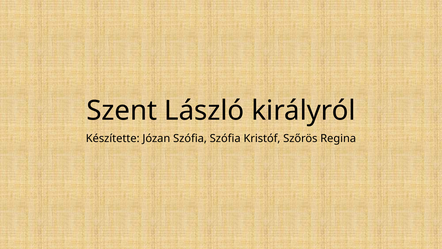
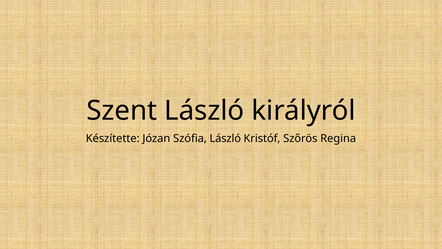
Szófia Szófia: Szófia -> László (225, 138)
